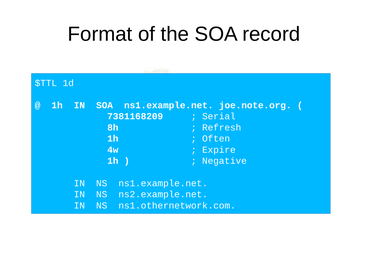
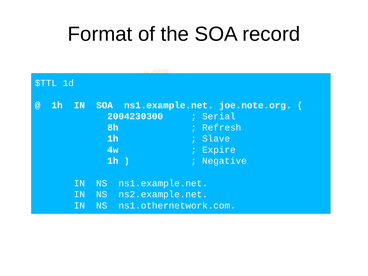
7381168209: 7381168209 -> 2004230300 (135, 116)
Often: Often -> Slave (216, 139)
